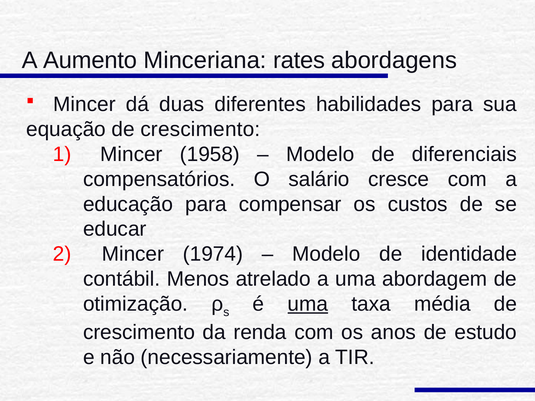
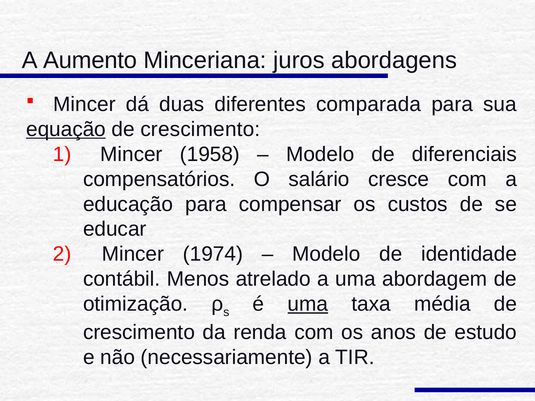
rates: rates -> juros (299, 60)
habilidades: habilidades -> comparada (369, 104)
equação underline: none -> present (66, 129)
